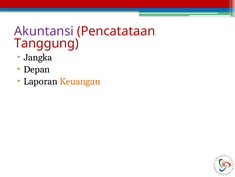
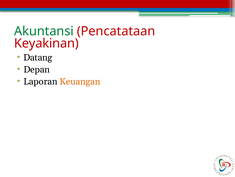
Akuntansi colour: purple -> green (44, 31)
Tanggung: Tanggung -> Keyakinan (46, 43)
Jangka: Jangka -> Datang (38, 57)
